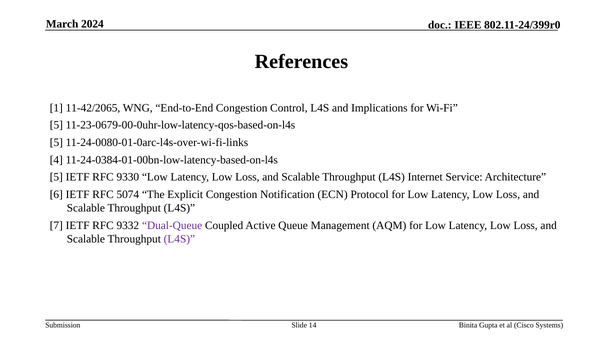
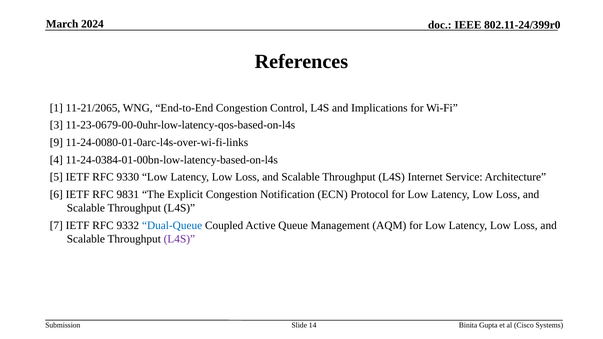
11-42/2065: 11-42/2065 -> 11-21/2065 (93, 108)
5: 5 -> 3 (56, 125)
5: 5 -> 9 (56, 143)
5074: 5074 -> 9831 (128, 195)
Dual-Queue colour: purple -> blue (172, 225)
